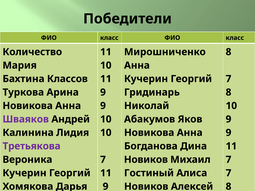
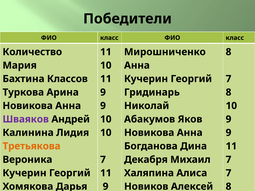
Третьякова colour: purple -> orange (32, 146)
Новиков: Новиков -> Декабря (146, 160)
Гостиный: Гостиный -> Халяпина (149, 173)
